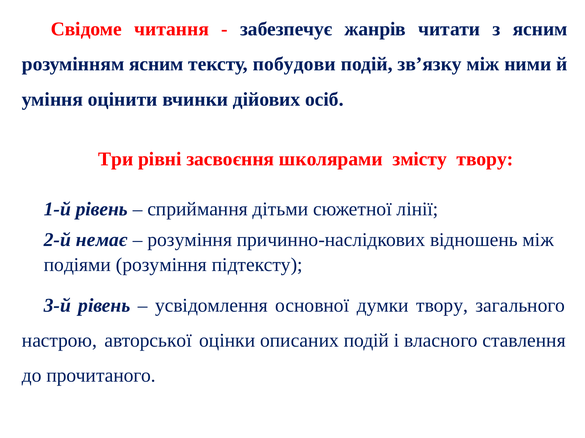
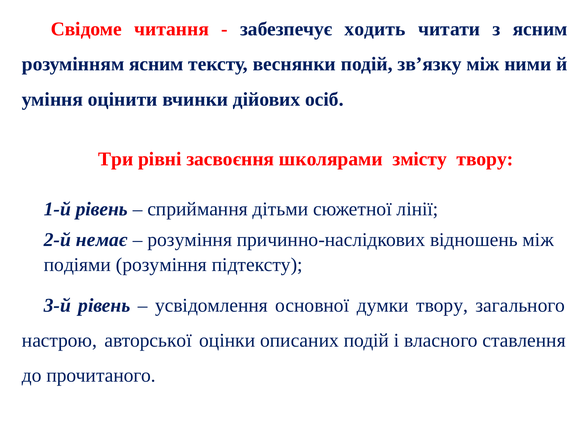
жанрів: жанрів -> ходить (375, 29)
побудови: побудови -> веснянки (294, 64)
